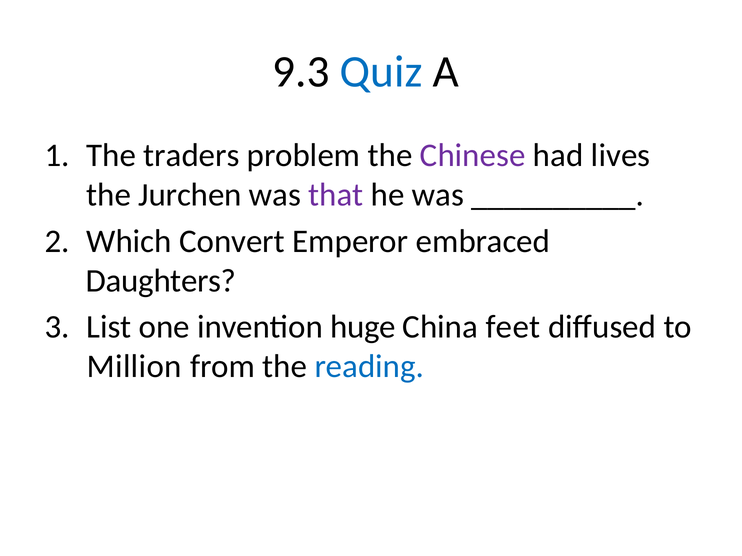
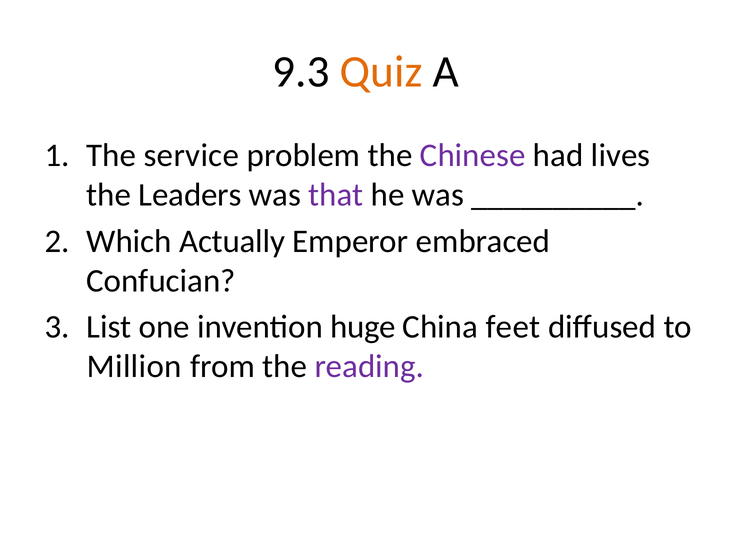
Quiz colour: blue -> orange (381, 72)
traders: traders -> service (191, 156)
Jurchen: Jurchen -> Leaders (190, 195)
Convert: Convert -> Actually (232, 241)
Daughters: Daughters -> Confucian (161, 281)
reading colour: blue -> purple (369, 367)
